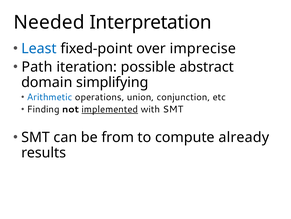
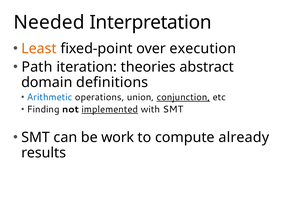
Least colour: blue -> orange (39, 48)
imprecise: imprecise -> execution (203, 48)
possible: possible -> theories (148, 67)
simplifying: simplifying -> definitions (112, 82)
conjunction underline: none -> present (183, 97)
from: from -> work (118, 137)
